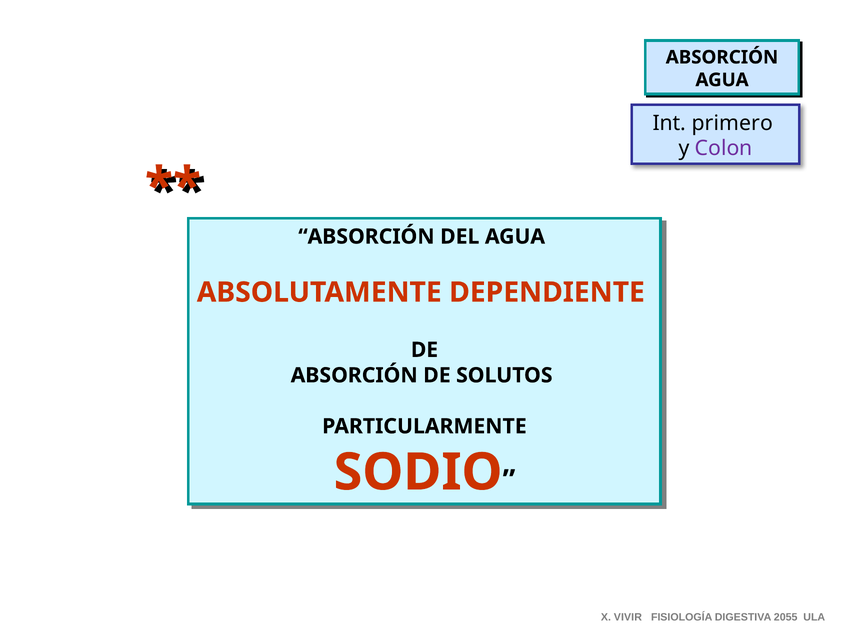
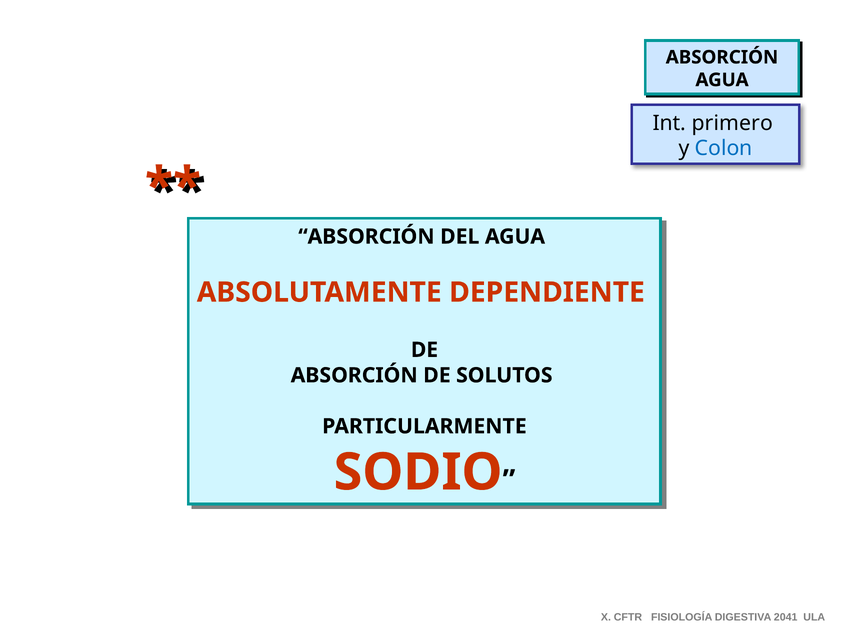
Colon colour: purple -> blue (724, 148)
VIVIR: VIVIR -> CFTR (628, 617)
2055: 2055 -> 2041 (786, 617)
